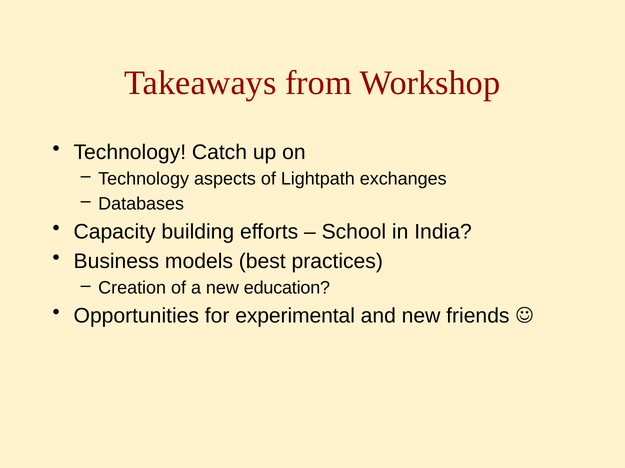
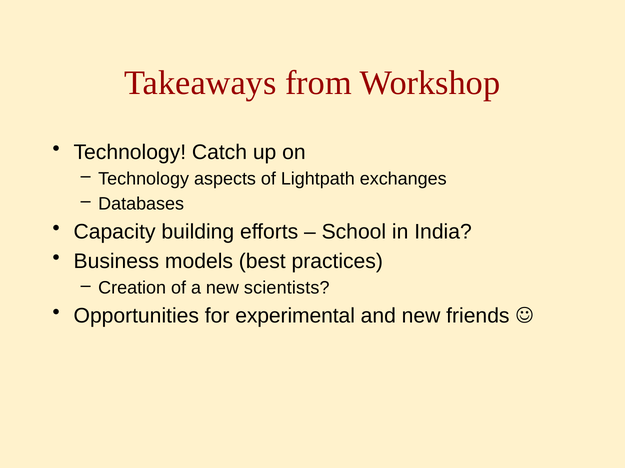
education: education -> scientists (287, 289)
